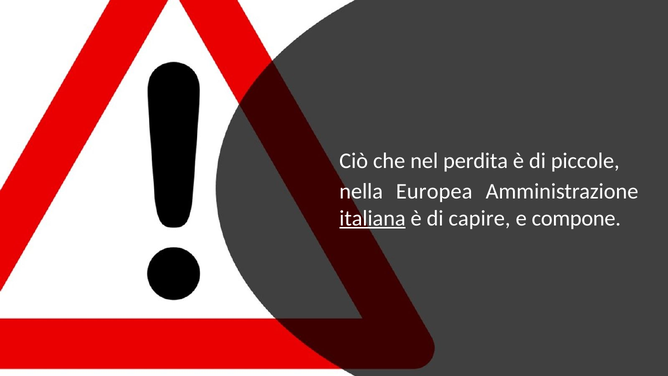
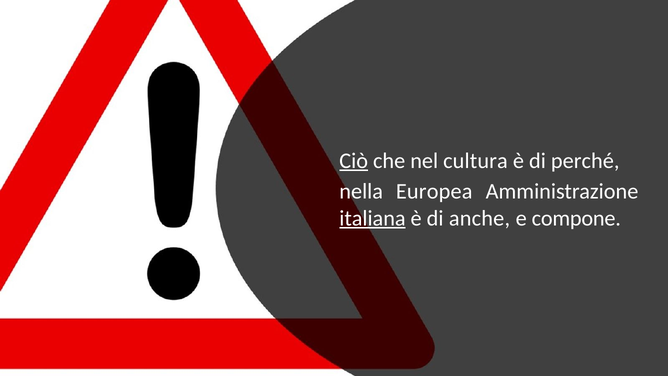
Ciò underline: none -> present (354, 161)
perdita: perdita -> cultura (475, 161)
piccole: piccole -> perché (585, 161)
capire: capire -> anche (479, 218)
